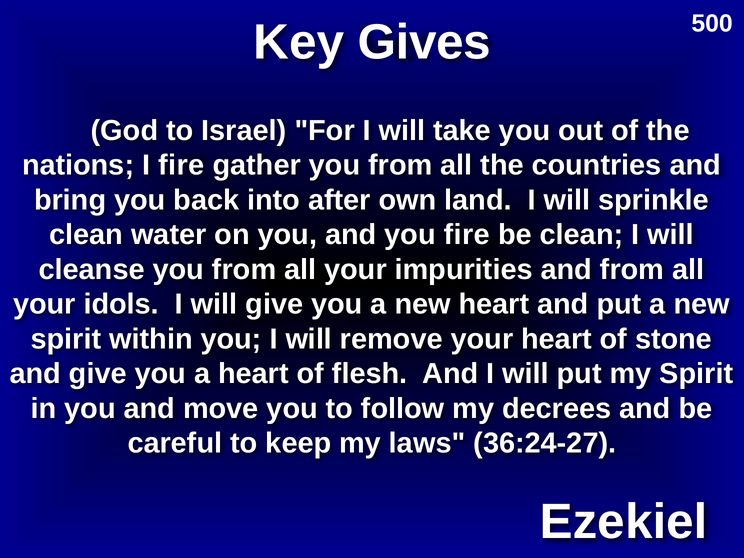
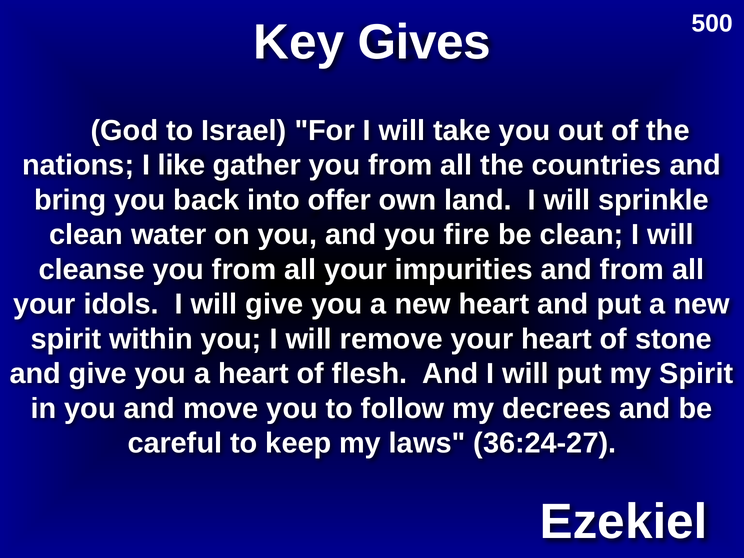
I fire: fire -> like (182, 165)
after: after -> offer (339, 200)
